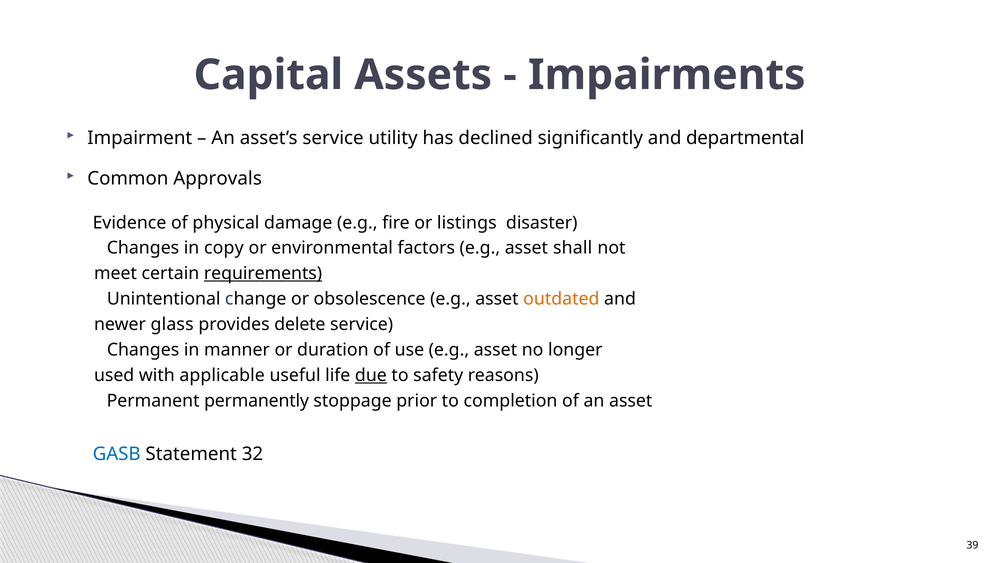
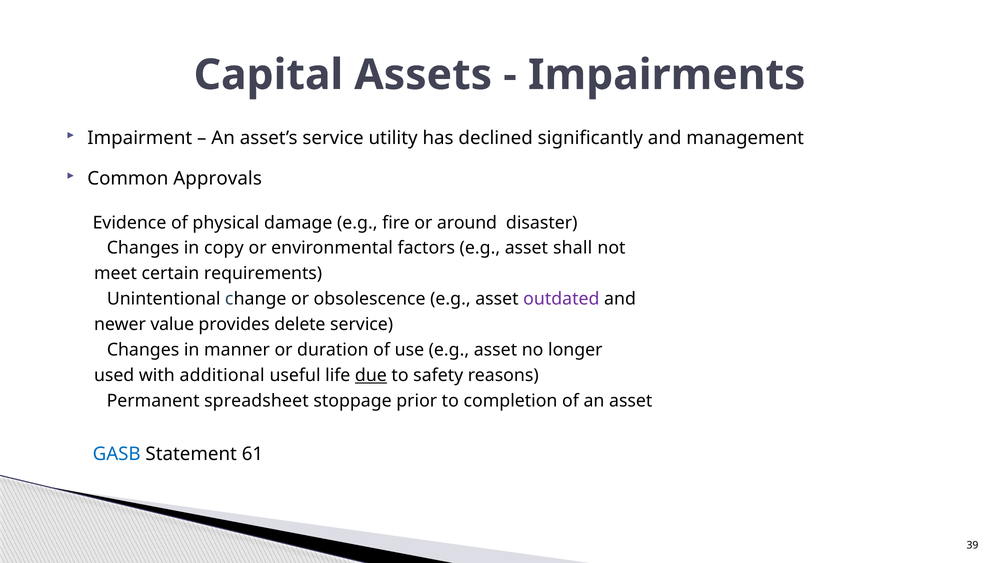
departmental: departmental -> management (745, 138)
listings: listings -> around (467, 222)
requirements underline: present -> none (263, 273)
outdated colour: orange -> purple (561, 299)
glass: glass -> value (172, 324)
applicable: applicable -> additional (222, 375)
permanently: permanently -> spreadsheet (256, 400)
32: 32 -> 61 (252, 454)
